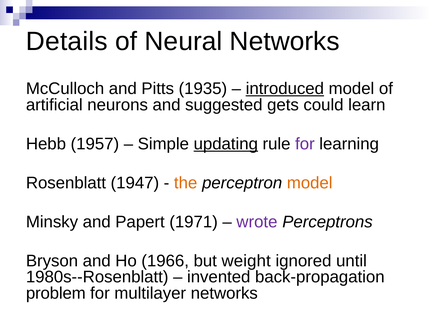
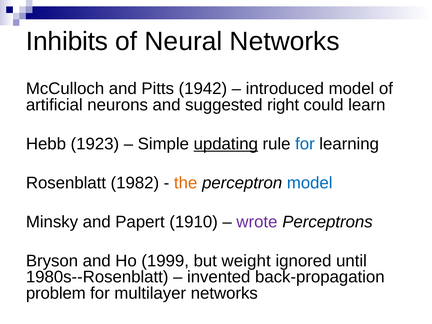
Details: Details -> Inhibits (67, 41)
1935: 1935 -> 1942 (203, 89)
introduced underline: present -> none (285, 89)
gets: gets -> right (283, 105)
1957: 1957 -> 1923 (95, 144)
for colour: purple -> blue (305, 144)
1947: 1947 -> 1982 (135, 183)
model colour: orange -> blue (310, 183)
1971: 1971 -> 1910 (194, 222)
1966: 1966 -> 1999 (165, 261)
